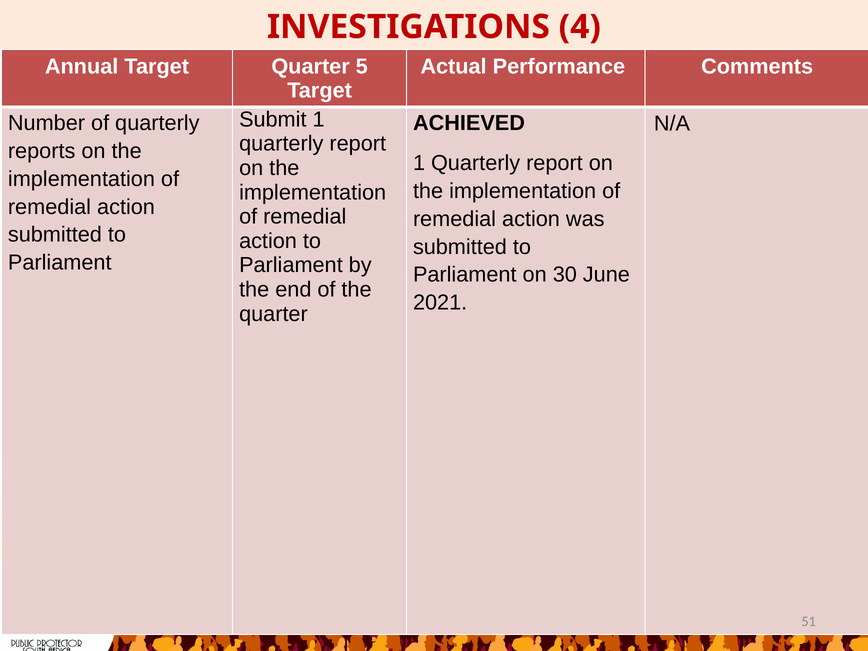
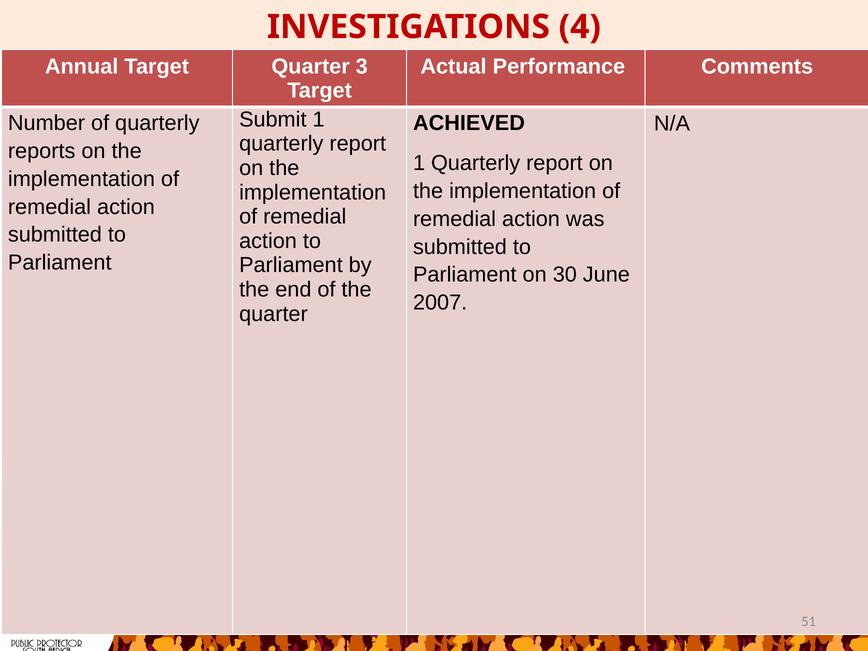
5: 5 -> 3 (362, 67)
2021: 2021 -> 2007 (440, 303)
